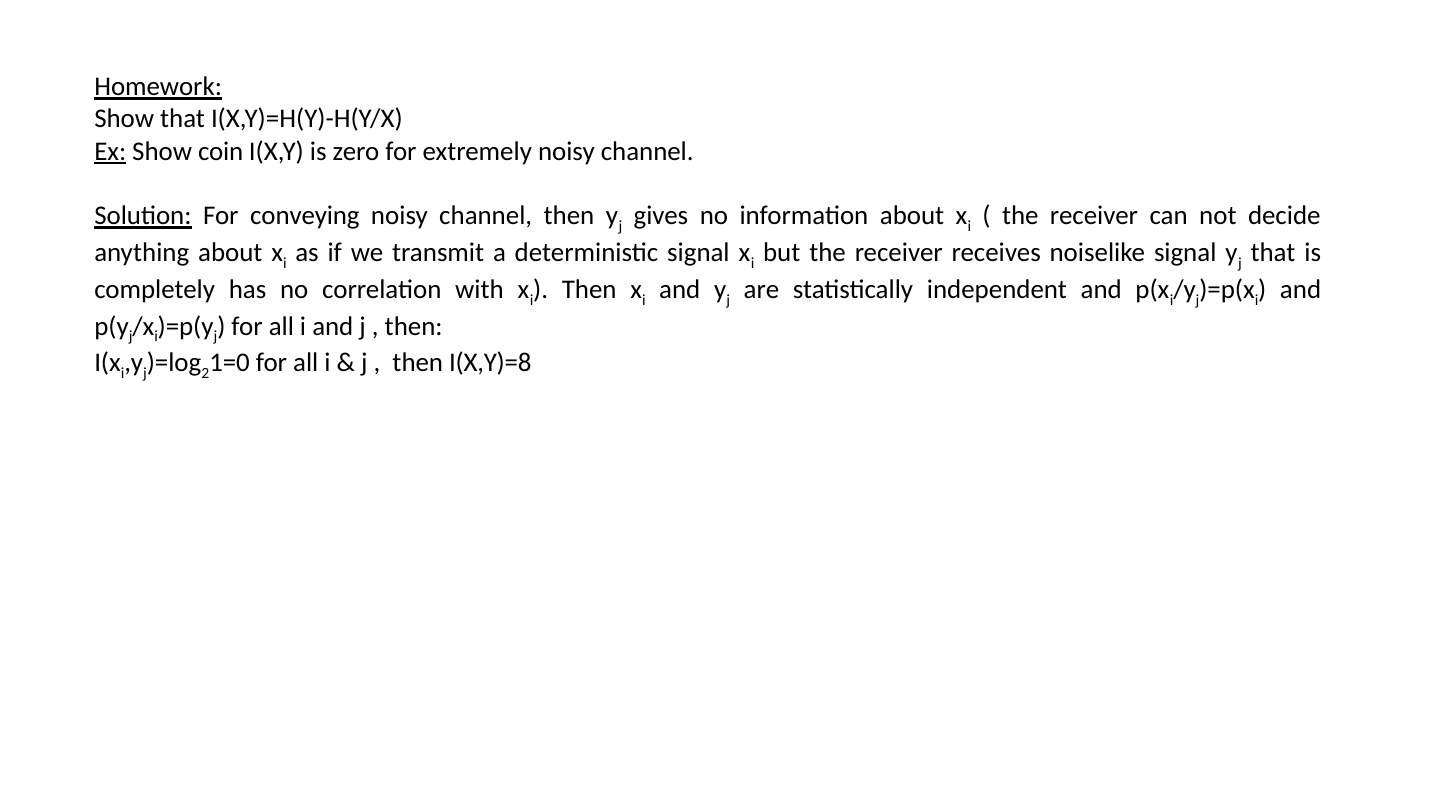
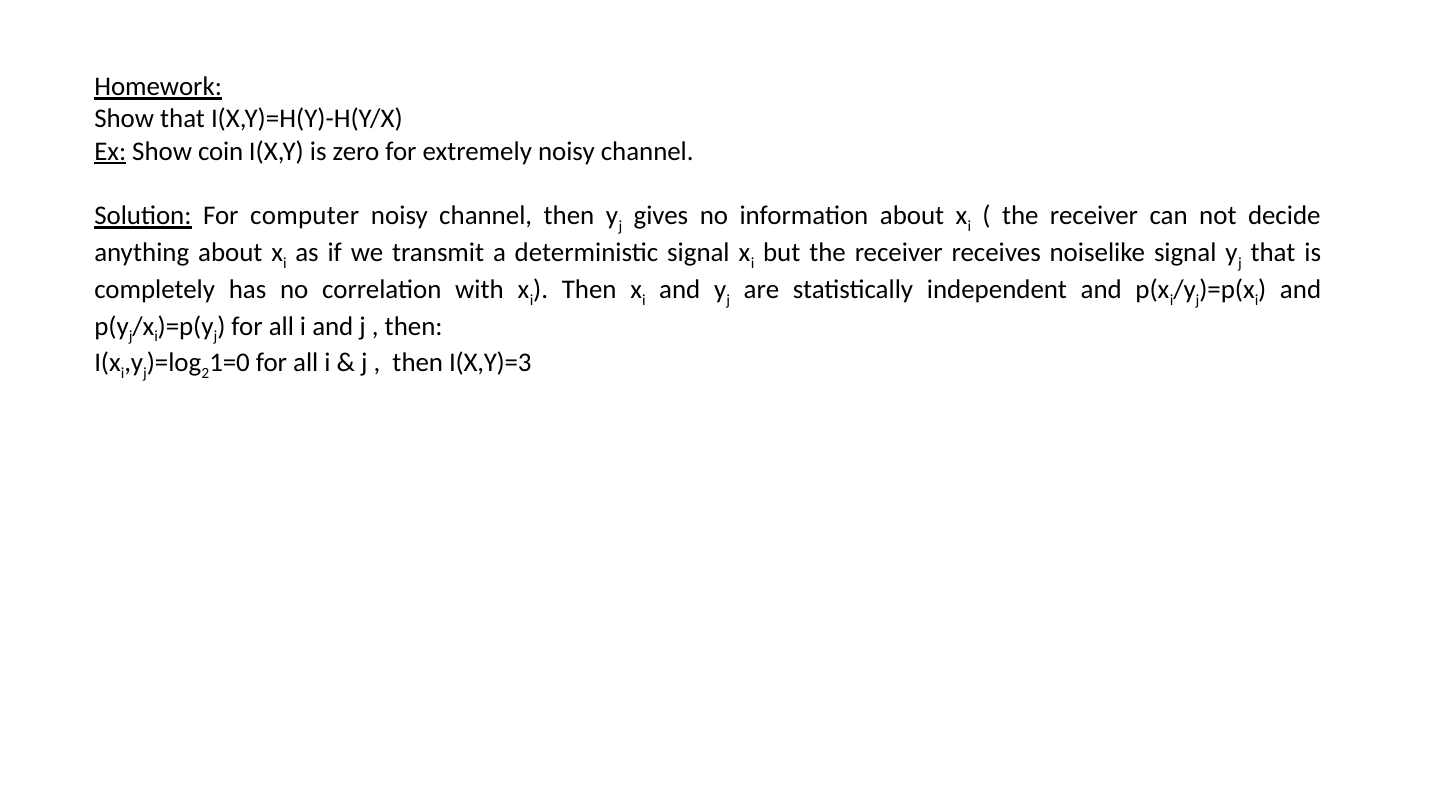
conveying: conveying -> computer (305, 216)
I(X,Y)=8: I(X,Y)=8 -> I(X,Y)=3 (490, 363)
